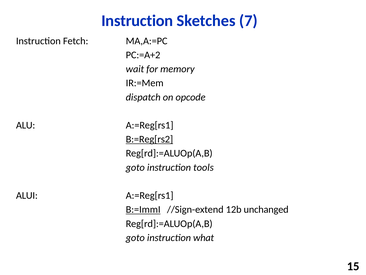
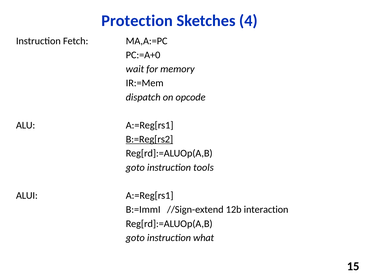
Instruction: Instruction -> Protection (137, 21)
7: 7 -> 4 (248, 21)
PC:=A+2: PC:=A+2 -> PC:=A+0 (143, 55)
B:=ImmI underline: present -> none (143, 209)
unchanged: unchanged -> interaction (266, 209)
